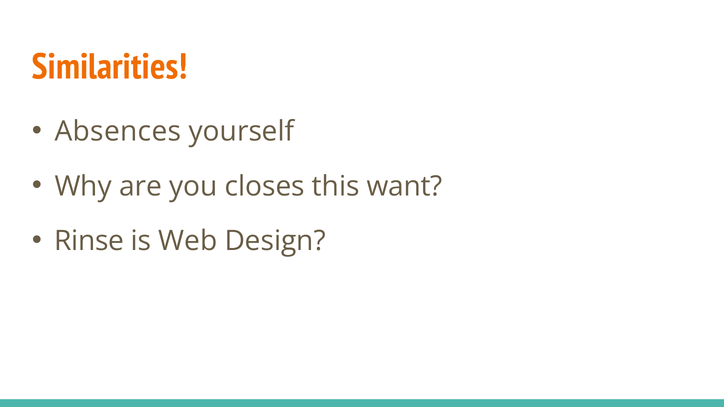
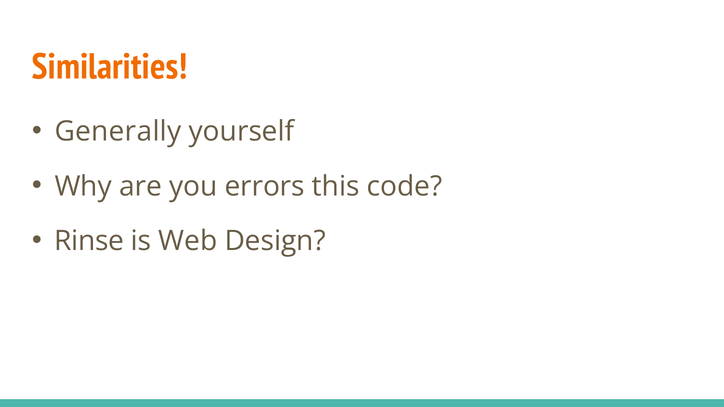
Absences: Absences -> Generally (118, 131)
closes: closes -> errors (265, 186)
want: want -> code (405, 186)
